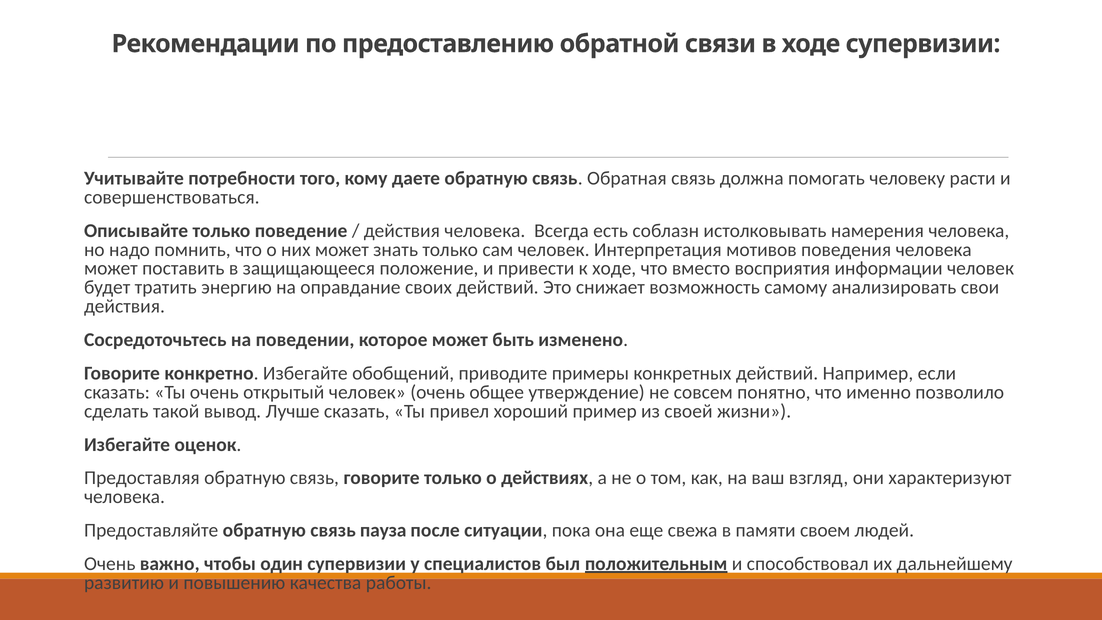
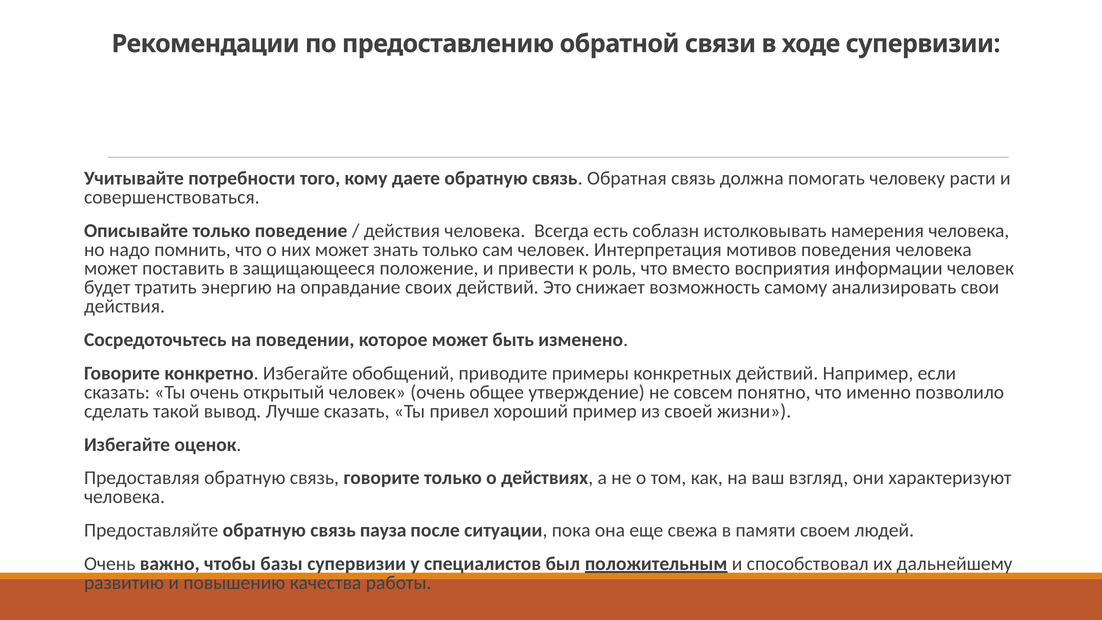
к ходе: ходе -> роль (614, 268)
один: один -> базы (282, 564)
